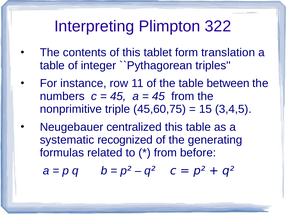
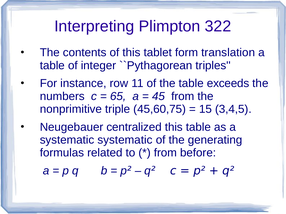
between: between -> exceeds (228, 84)
45: 45 -> 65 (118, 96)
systematic recognized: recognized -> systematic (125, 140)
